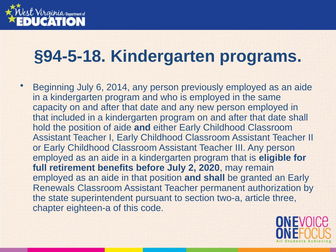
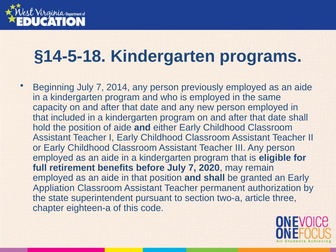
§94-5-18: §94-5-18 -> §14-5-18 (70, 56)
Beginning July 6: 6 -> 7 (100, 87)
before July 2: 2 -> 7 (192, 168)
Renewals: Renewals -> Appliation (54, 188)
